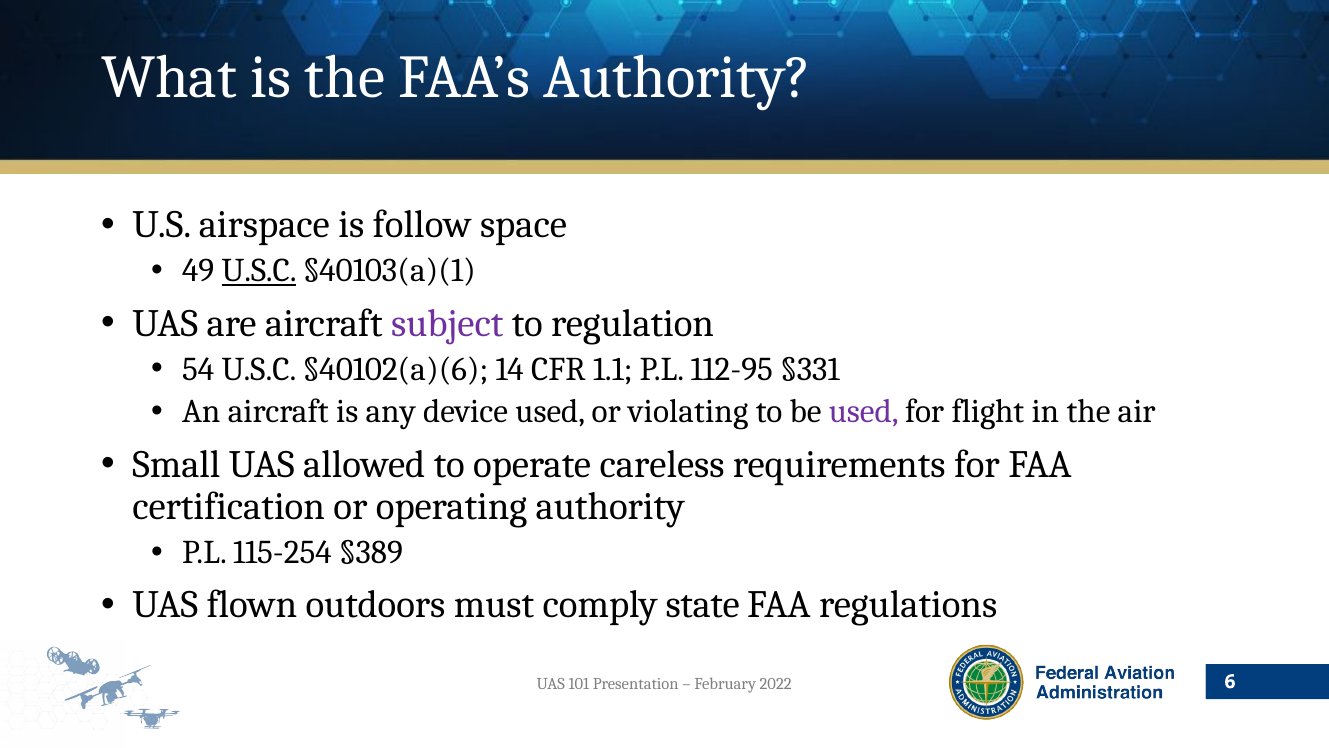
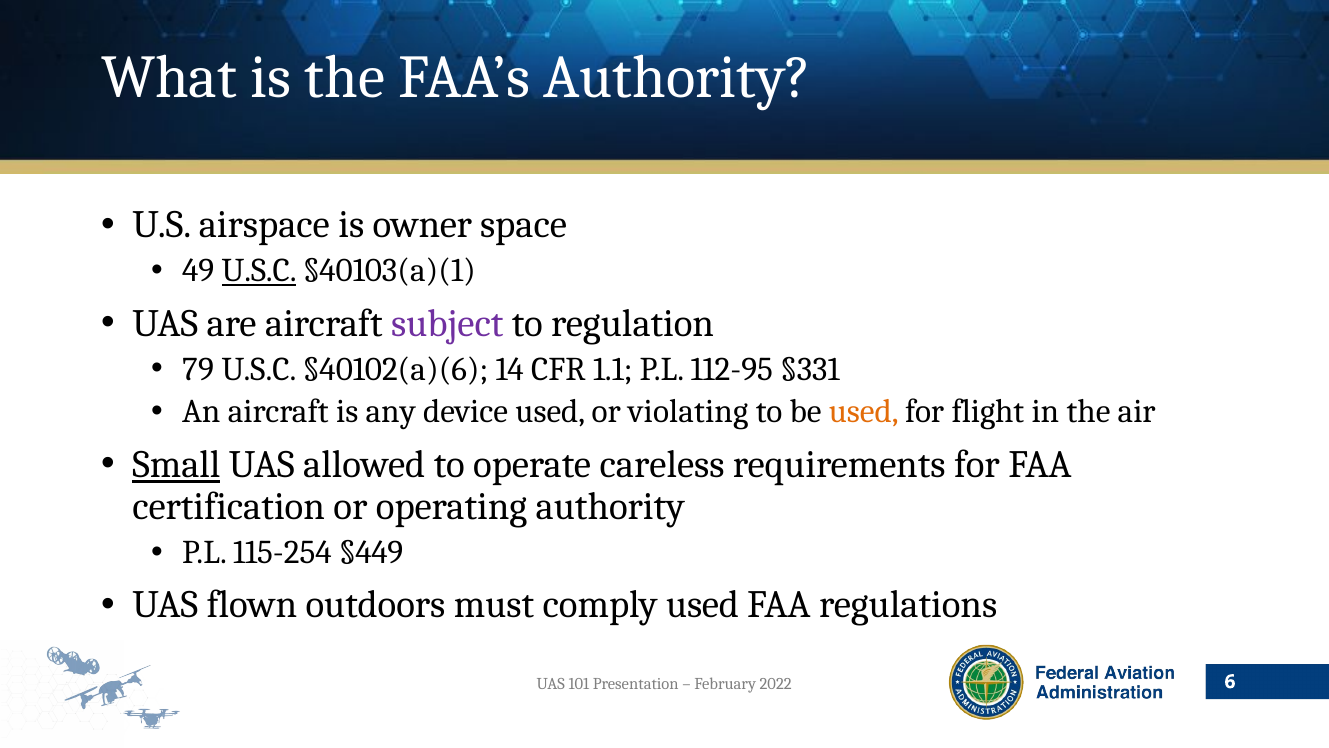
follow: follow -> owner (422, 225)
54: 54 -> 79 (198, 369)
used colour: purple -> orange (864, 412)
Small underline: none -> present (176, 464)
§389: §389 -> §449 (371, 552)
comply state: state -> used (703, 605)
